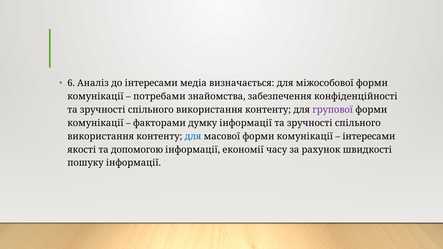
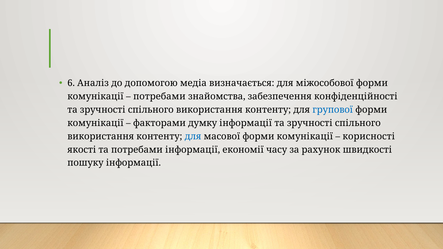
до інтересами: інтересами -> допомогою (151, 83)
групової colour: purple -> blue (333, 110)
інтересами: інтересами -> корисності (369, 136)
та допомогою: допомогою -> потребами (137, 150)
